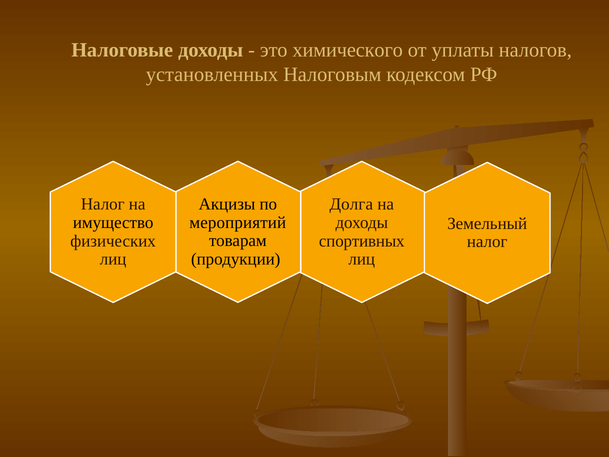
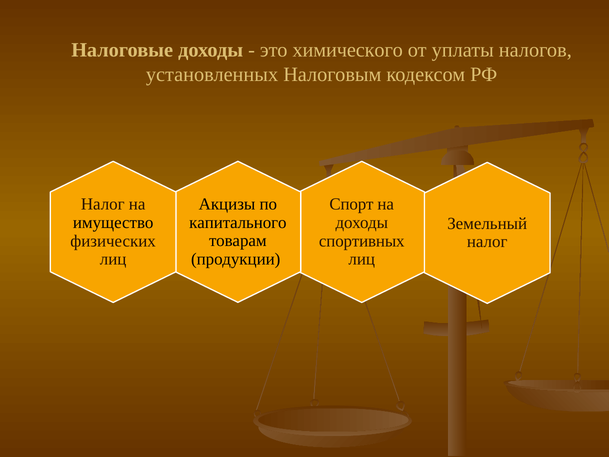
Долга: Долга -> Спорт (351, 204)
мероприятий: мероприятий -> капитального (238, 222)
